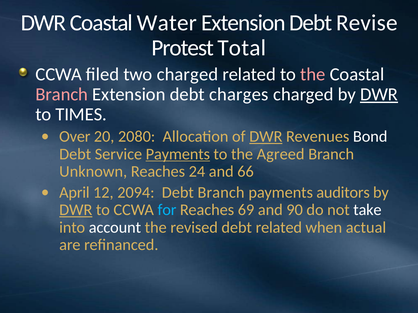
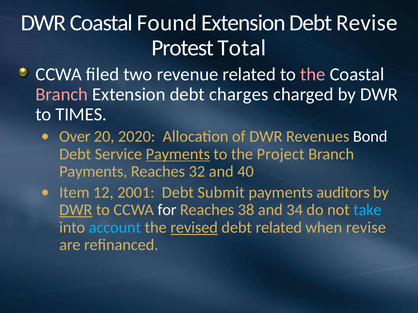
Water: Water -> Found (167, 23)
two charged: charged -> revenue (188, 74)
DWR underline: present -> none (379, 95)
2080: 2080 -> 2020 (137, 137)
DWR underline: present -> none (266, 137)
Agreed: Agreed -> Project (281, 154)
Unknown: Unknown -> Payments (93, 172)
24: 24 -> 32 (197, 172)
66: 66 -> 40 (246, 172)
April: April -> Item (74, 193)
2094: 2094 -> 2001 (136, 193)
Debt Branch: Branch -> Submit (221, 193)
for colour: light blue -> white (167, 210)
69: 69 -> 38 (246, 210)
90: 90 -> 34 (295, 210)
take colour: white -> light blue (367, 210)
account colour: white -> light blue (115, 228)
revised underline: none -> present (194, 228)
when actual: actual -> revise (366, 228)
